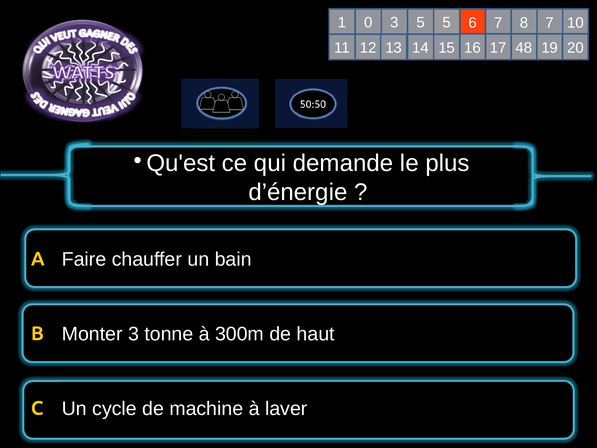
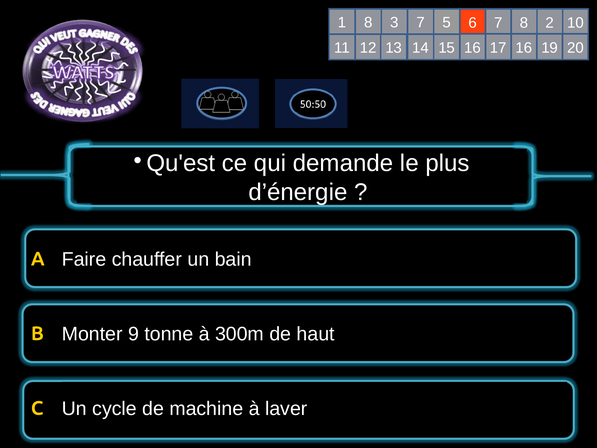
1 0: 0 -> 8 (368, 23)
3 5: 5 -> 7 (421, 23)
8 7: 7 -> 2 (550, 23)
17 48: 48 -> 16 (524, 48)
Monter 3: 3 -> 9 (134, 334)
